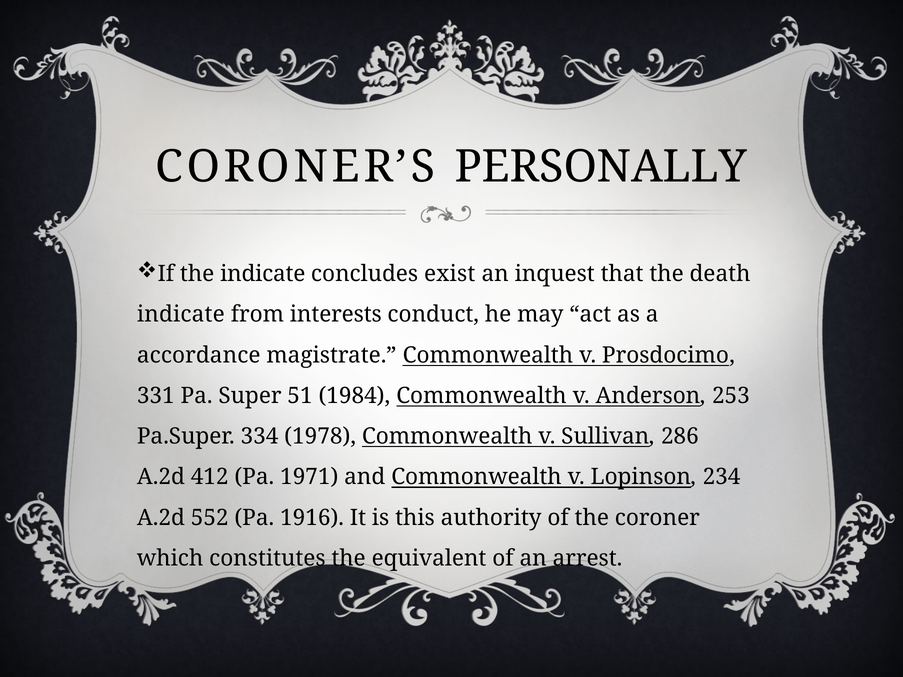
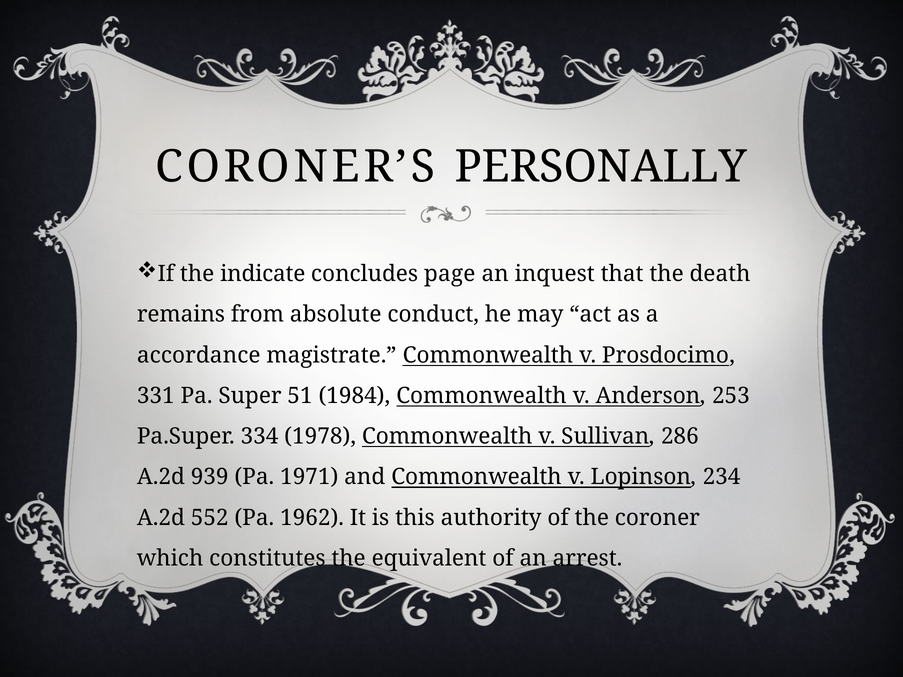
exist: exist -> page (450, 274)
indicate: indicate -> remains (181, 315)
interests: interests -> absolute (336, 315)
412: 412 -> 939 (210, 477)
1916: 1916 -> 1962 (312, 518)
